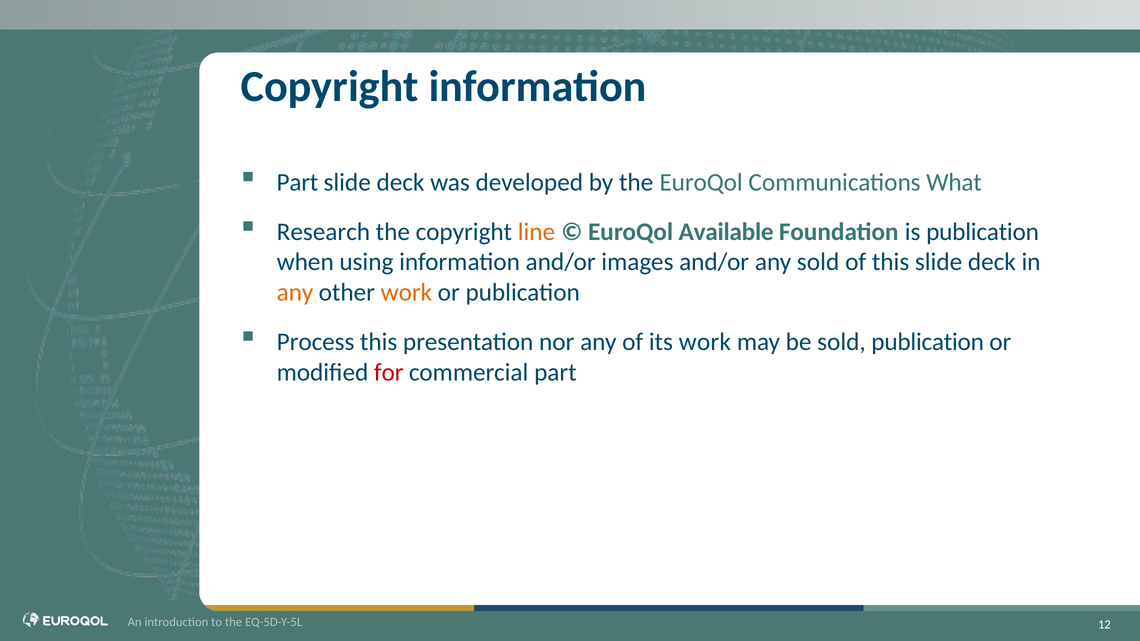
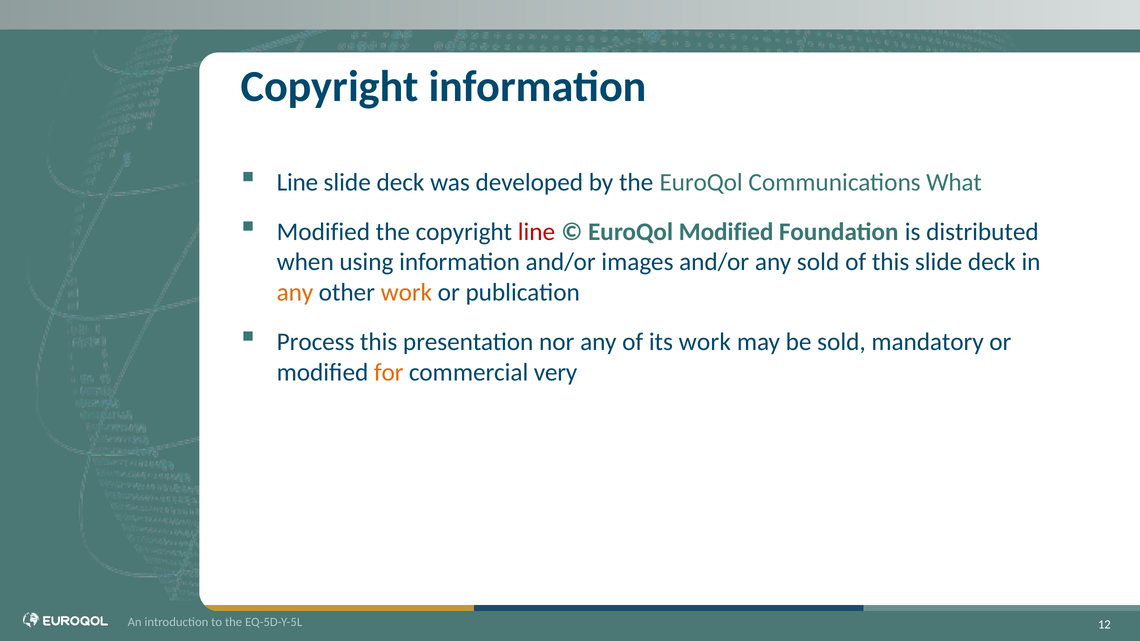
Part: Part -> Line (297, 182)
Research: Research -> Modified (323, 232)
line colour: orange -> red (536, 232)
EuroQol Available: Available -> Modified (726, 232)
is publication: publication -> distributed (982, 232)
sold publication: publication -> mandatory (928, 342)
for colour: red -> orange (389, 372)
commercial part: part -> very (556, 372)
